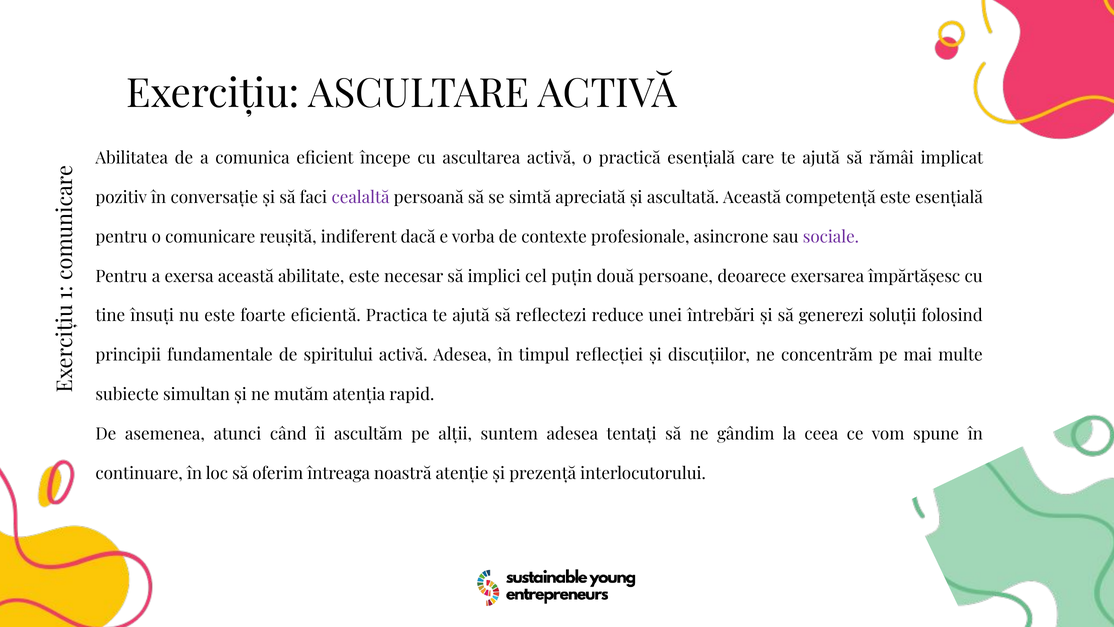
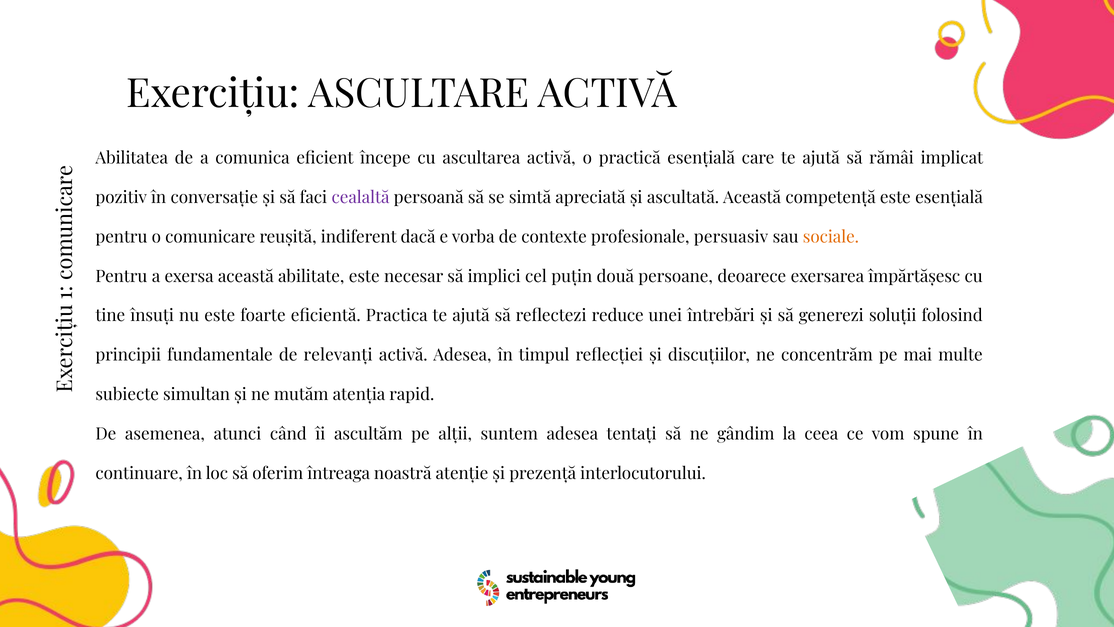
asincrone: asincrone -> persuasiv (731, 237)
sociale colour: purple -> orange (831, 237)
spiritului: spiritului -> relevanți (338, 355)
